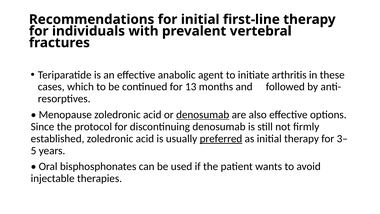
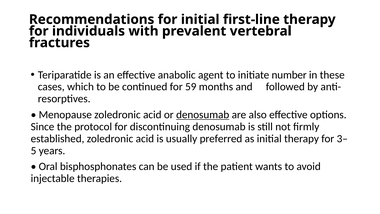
arthritis: arthritis -> number (289, 75)
13: 13 -> 59 (191, 87)
preferred underline: present -> none (221, 138)
